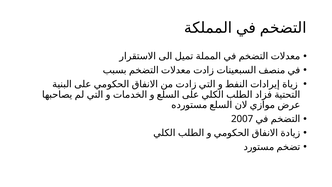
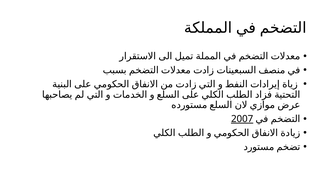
2007 underline: none -> present (242, 119)
